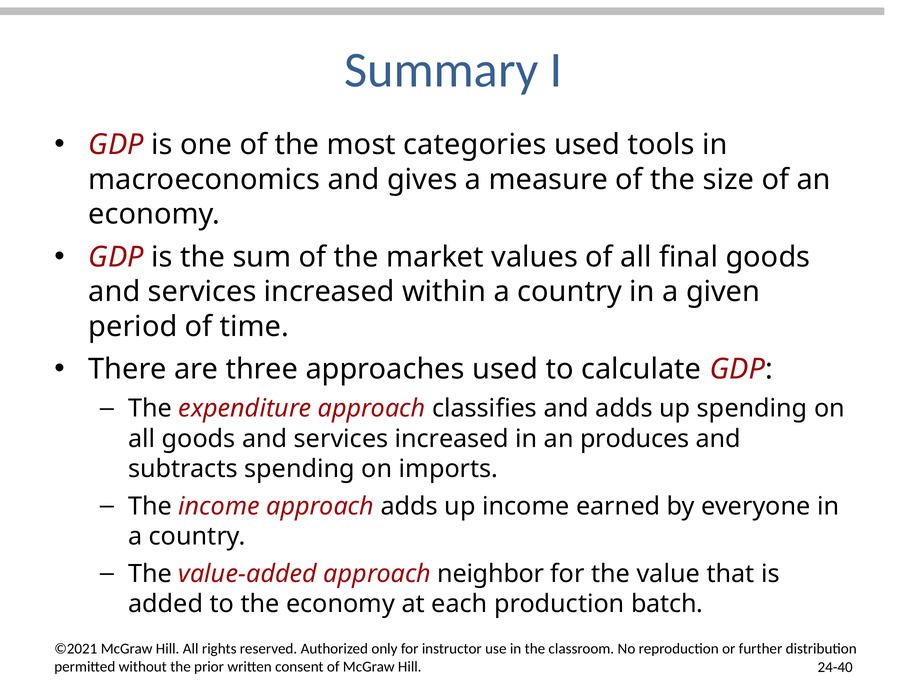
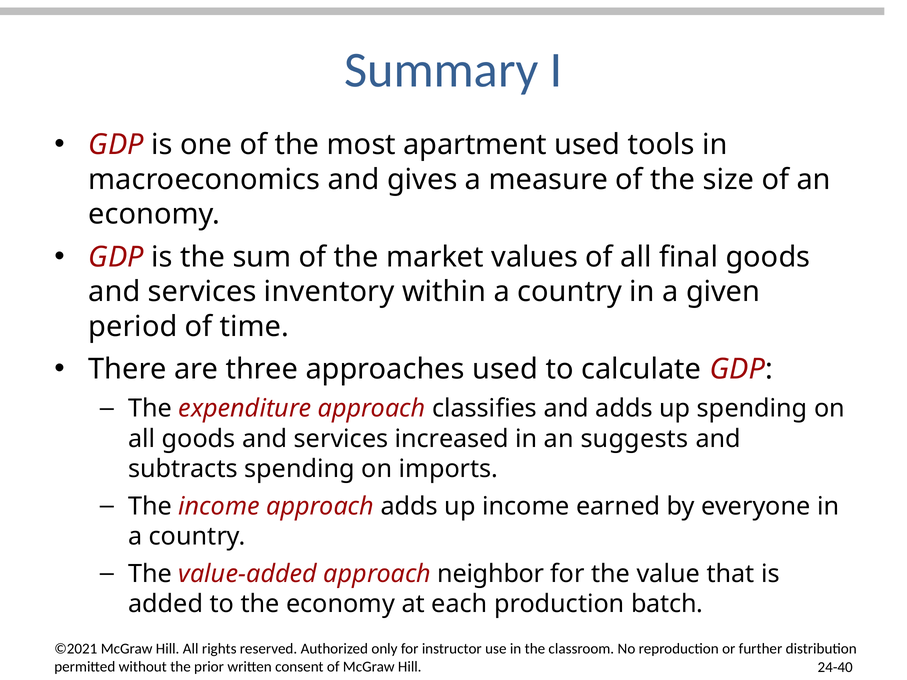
categories: categories -> apartment (475, 145)
increased: increased -> inventory (329, 292)
produces: produces -> suggests (634, 439)
